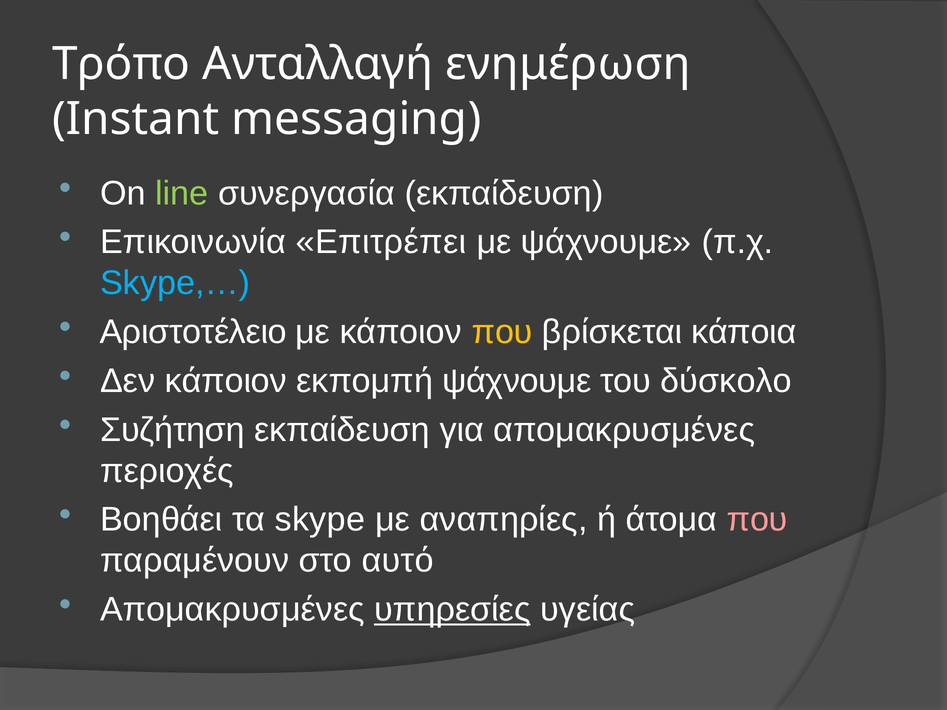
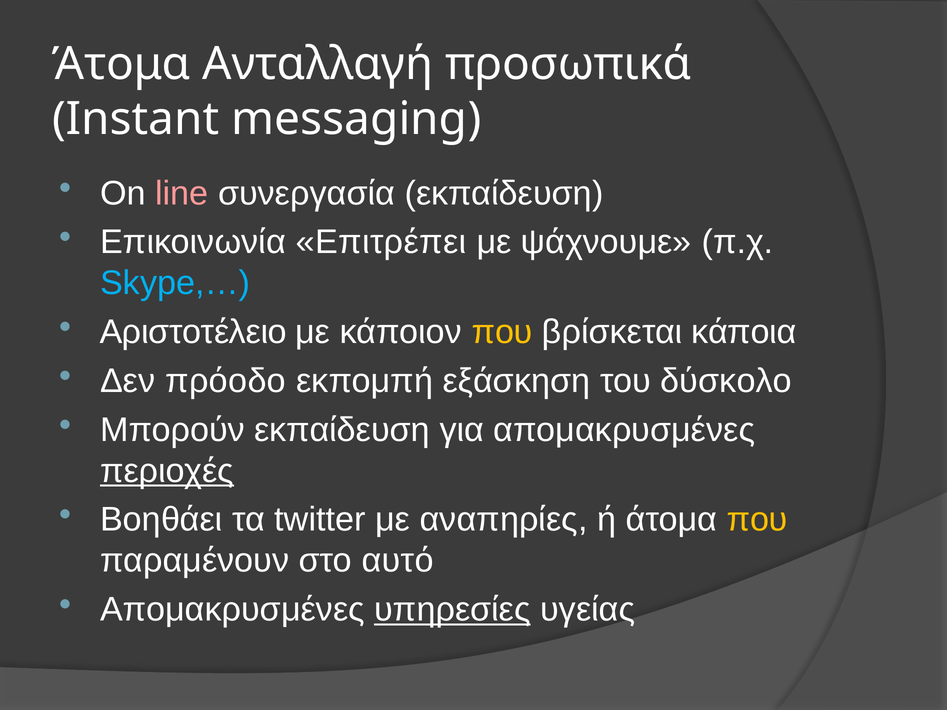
Τρόπο: Τρόπο -> Άτομα (121, 64)
ενημέρωση: ενημέρωση -> προσωπικά (568, 64)
line colour: light green -> pink (182, 193)
Δεν κάποιον: κάποιον -> πρόοδο (226, 381)
εκπομπή ψάχνουμε: ψάχνουμε -> εξάσκηση (516, 381)
Συζήτηση: Συζήτηση -> Μπορούν (172, 430)
περιοχές underline: none -> present (167, 471)
skype: skype -> twitter (320, 520)
που colour: pink -> yellow (757, 520)
